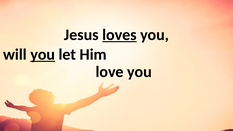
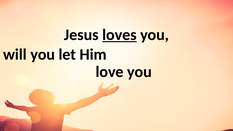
you underline: present -> none (43, 55)
